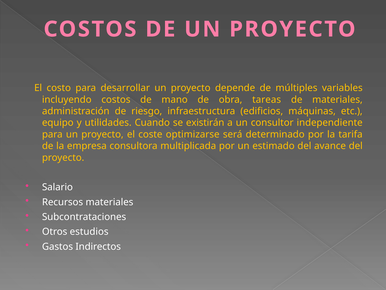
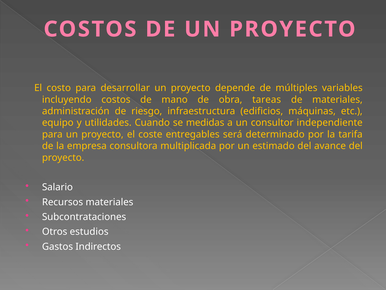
existirán: existirán -> medidas (205, 123)
optimizarse: optimizarse -> entregables (193, 134)
